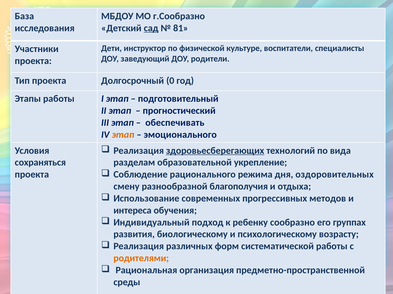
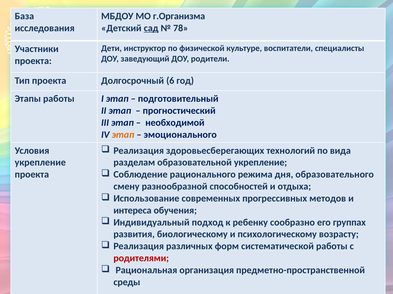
г.Сообразно: г.Сообразно -> г.Организма (179, 16)
81: 81 -> 78 (181, 28)
0: 0 -> 6 (170, 81)
обеспечивать: обеспечивать -> необходимой (175, 123)
здоровьесберегающих underline: present -> none (215, 151)
сохраняться: сохраняться -> укрепление (40, 163)
оздоровительных: оздоровительных -> образовательного (335, 175)
благополучия: благополучия -> способностей (239, 187)
родителями colour: orange -> red (141, 259)
